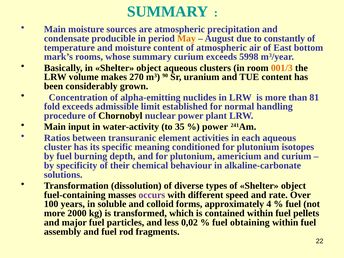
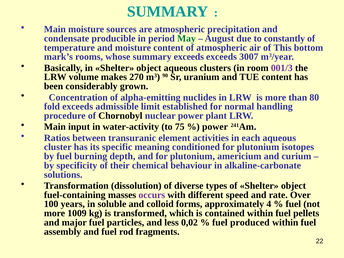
May colour: orange -> green (186, 38)
East: East -> This (283, 48)
summary curium: curium -> exceeds (189, 57)
5998: 5998 -> 3007 (249, 57)
001/3 colour: orange -> purple (282, 68)
81: 81 -> 80 (314, 97)
35: 35 -> 75 (180, 127)
2000: 2000 -> 1009 (77, 213)
obtaining: obtaining -> produced (250, 222)
